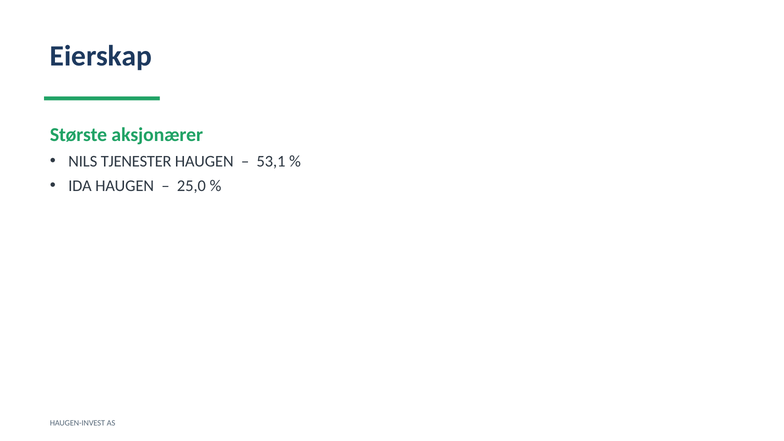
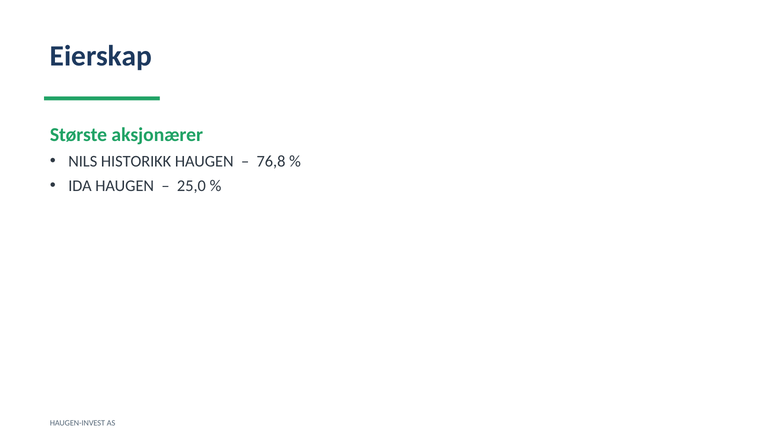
TJENESTER: TJENESTER -> HISTORIKK (136, 161)
53,1: 53,1 -> 76,8 (271, 161)
